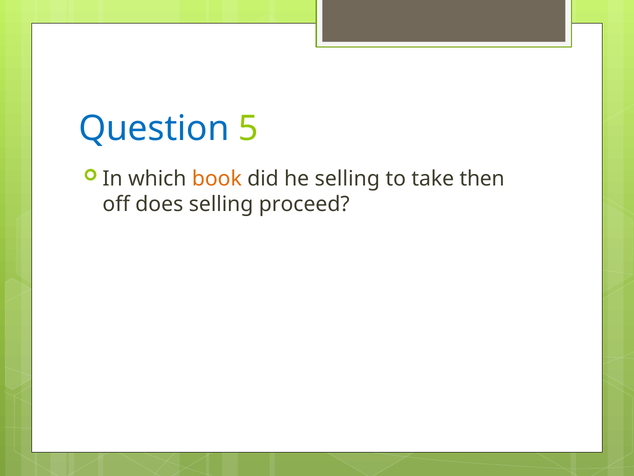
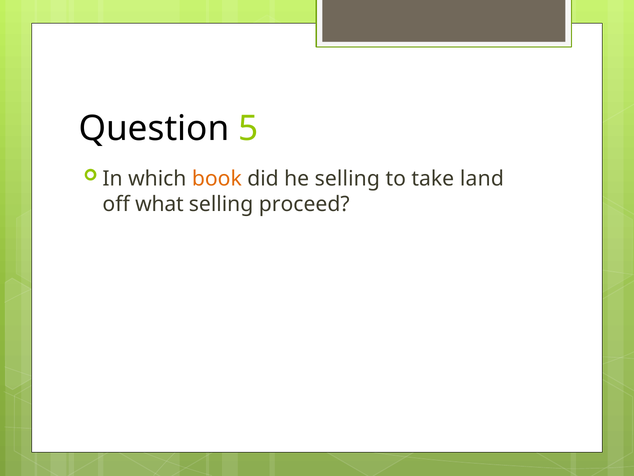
Question colour: blue -> black (154, 129)
then: then -> land (482, 178)
does: does -> what (159, 204)
